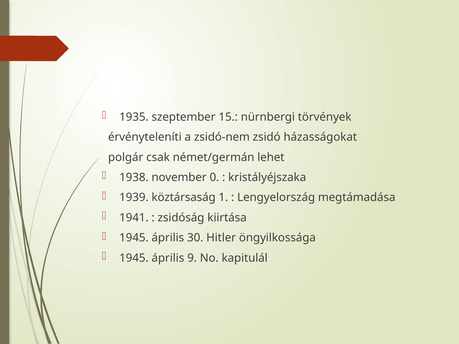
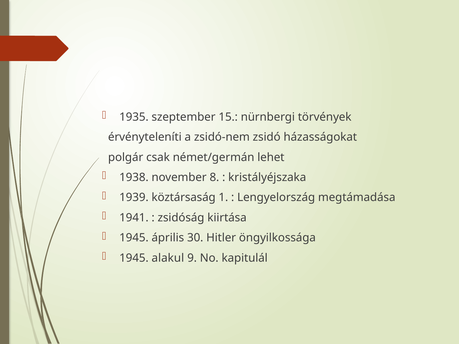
0: 0 -> 8 (214, 178)
április: április -> alakul (168, 258)
